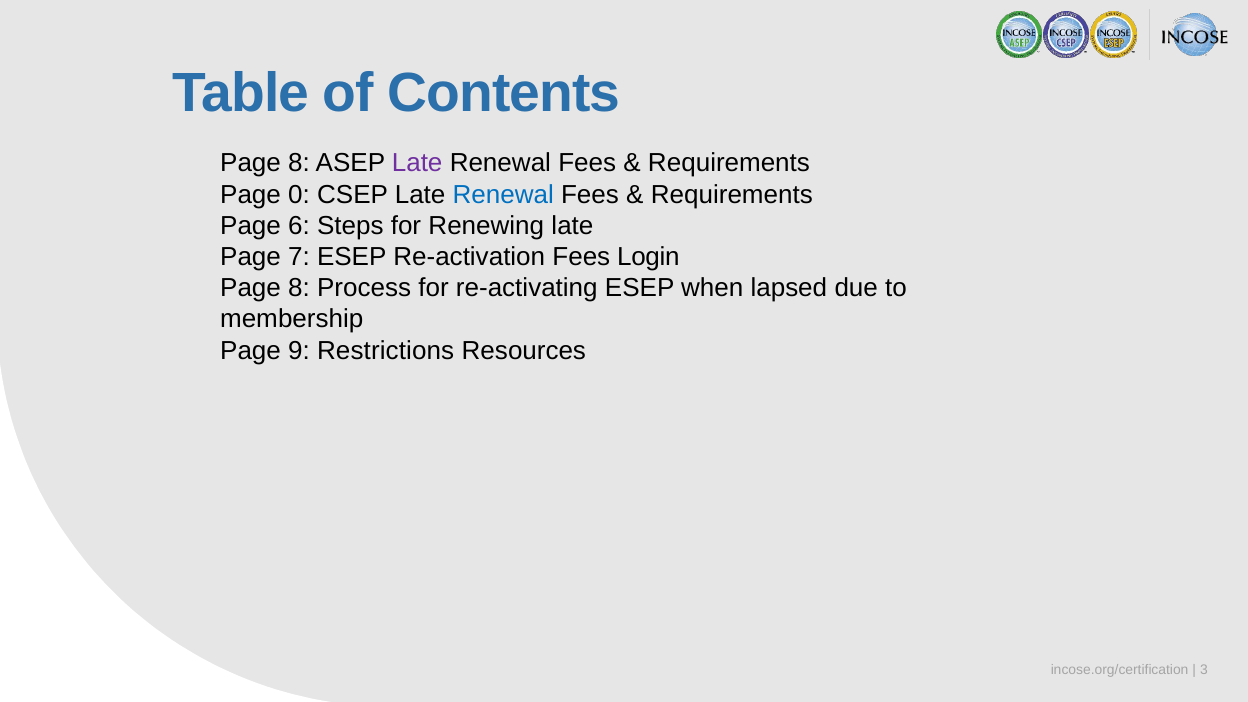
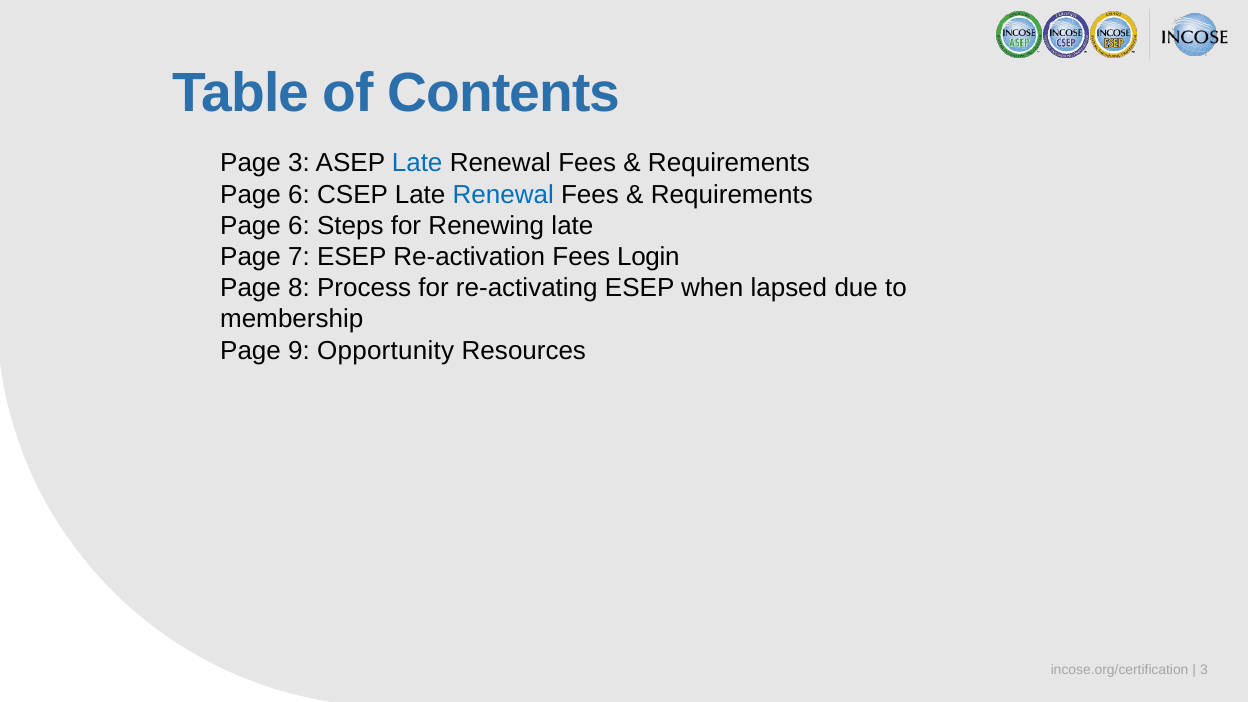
8: 8 -> 3 (299, 163)
Late colour: purple -> blue (417, 163)
0: 0 -> 6 (299, 194)
Restrictions: Restrictions -> Opportunity (386, 350)
